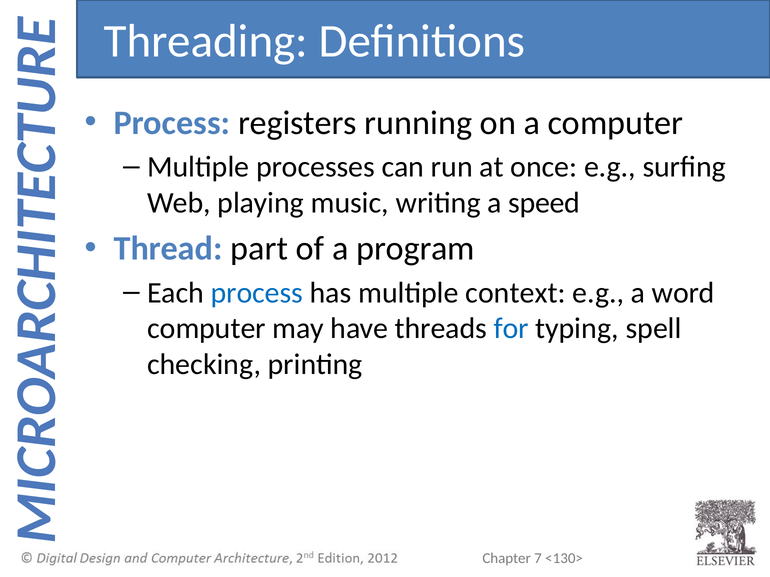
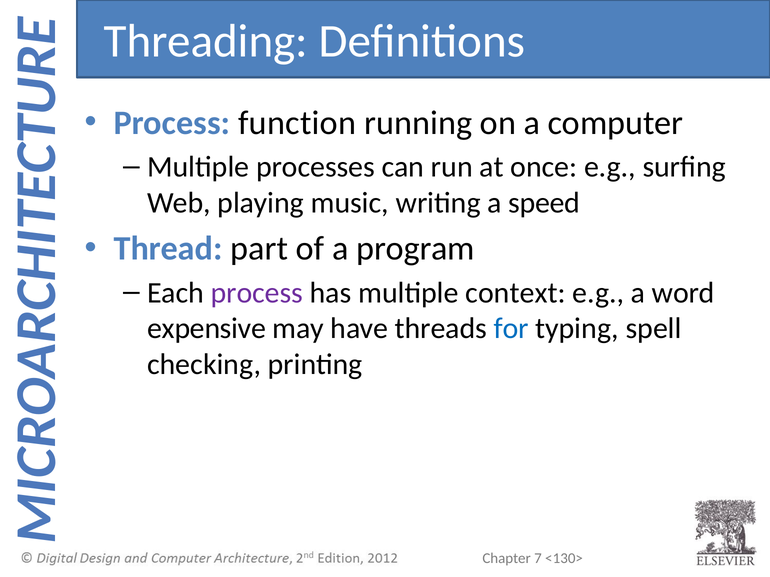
registers: registers -> function (297, 123)
process colour: blue -> purple (257, 293)
computer: computer -> expensive (207, 329)
